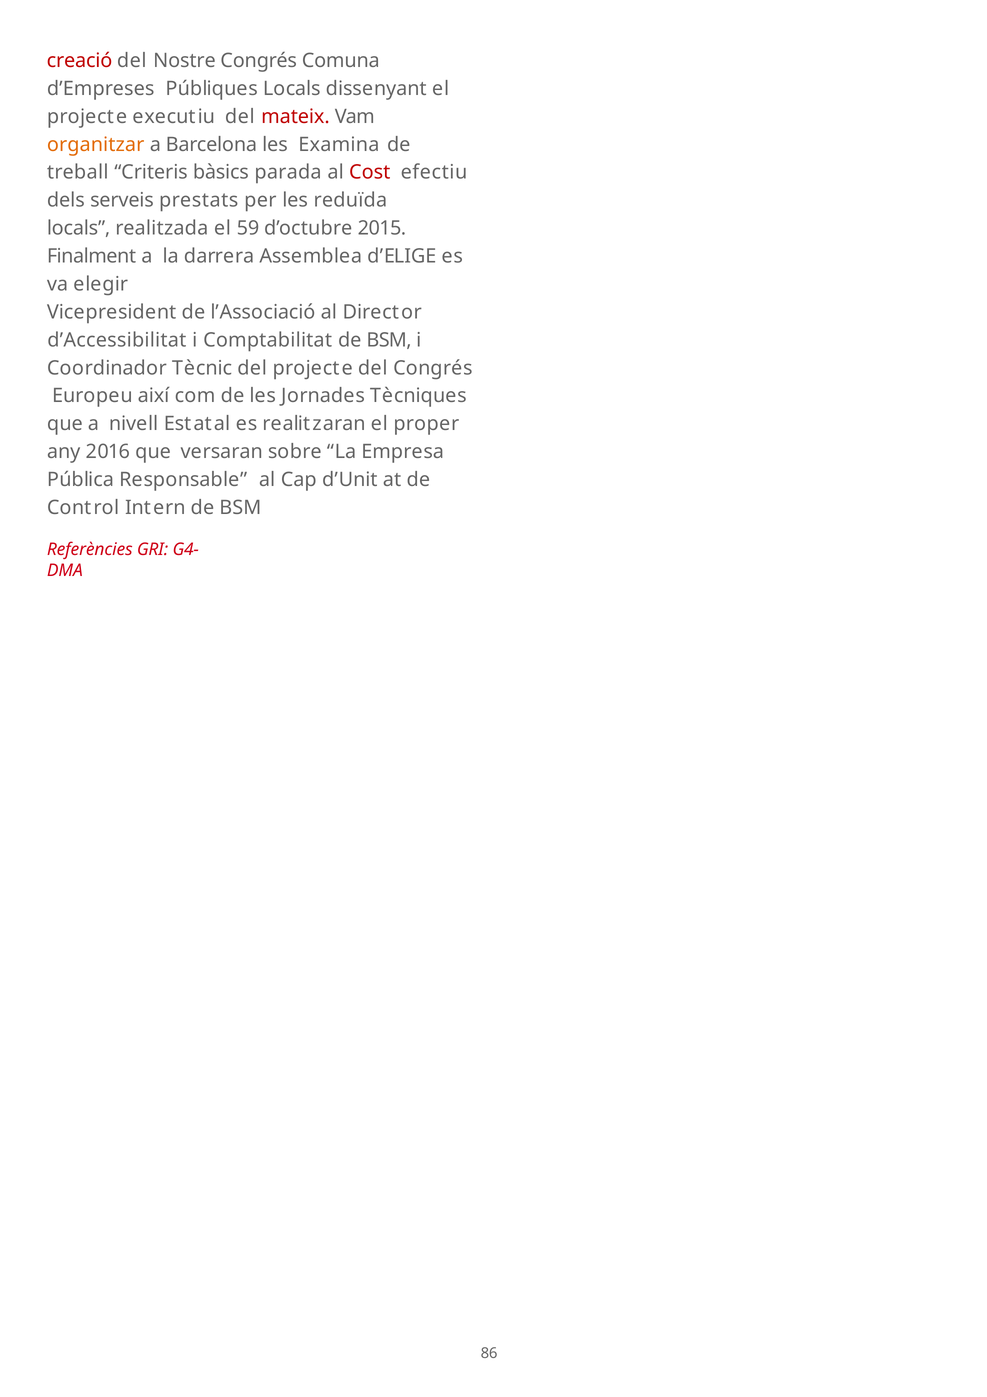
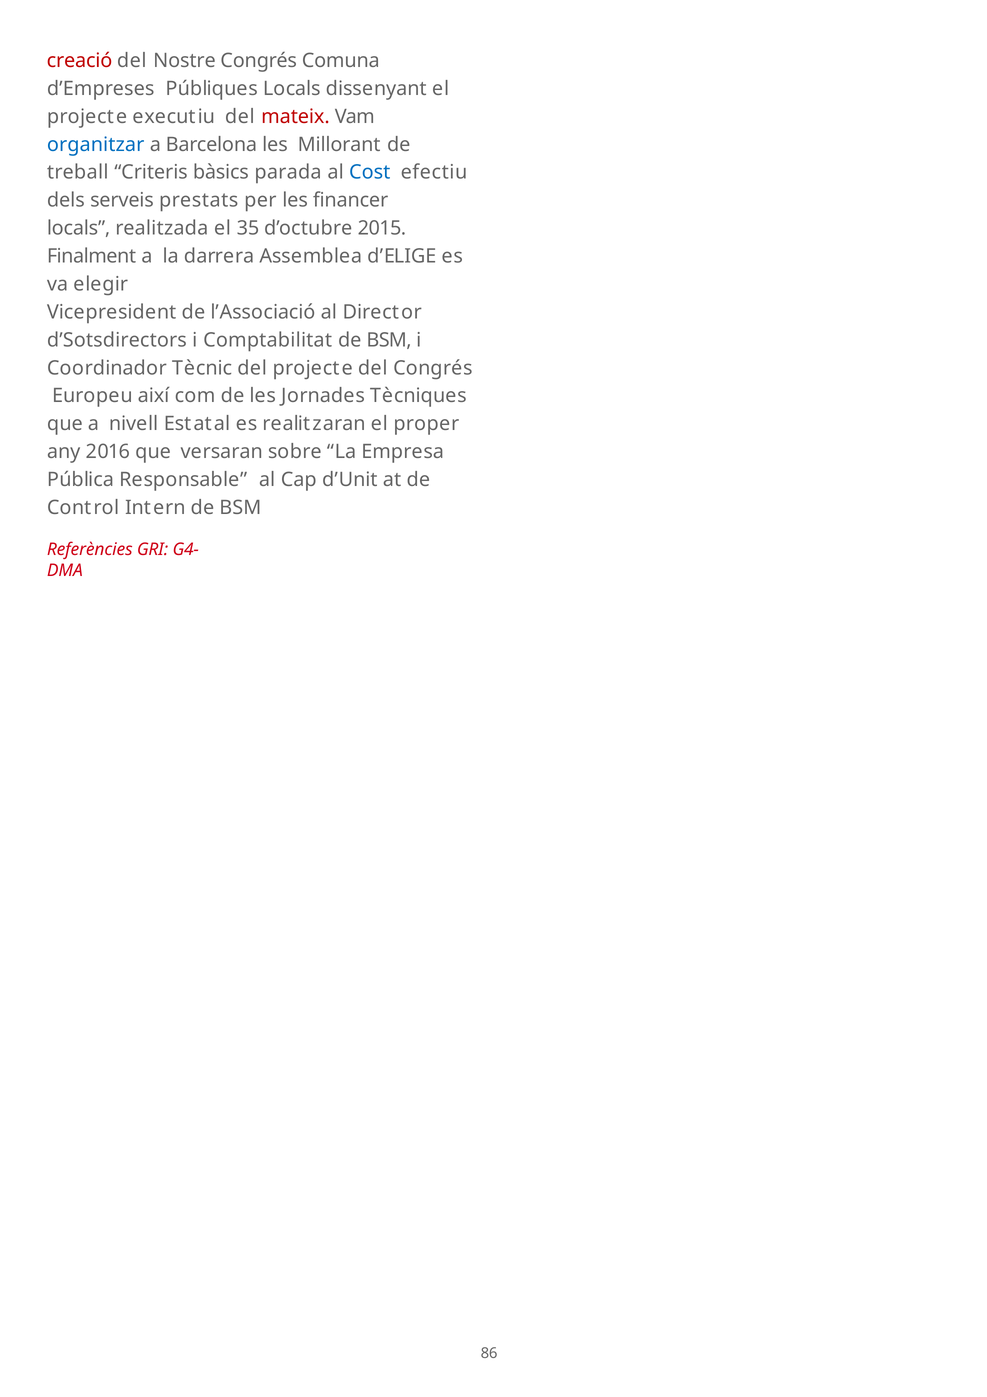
organitzar colour: orange -> blue (96, 144)
Examina: Examina -> Millorant (339, 144)
Cost colour: red -> blue (370, 172)
reduïda: reduïda -> financer (351, 200)
59: 59 -> 35 (248, 228)
d’Accessibilitat: d’Accessibilitat -> d’Sotsdirectors (117, 340)
